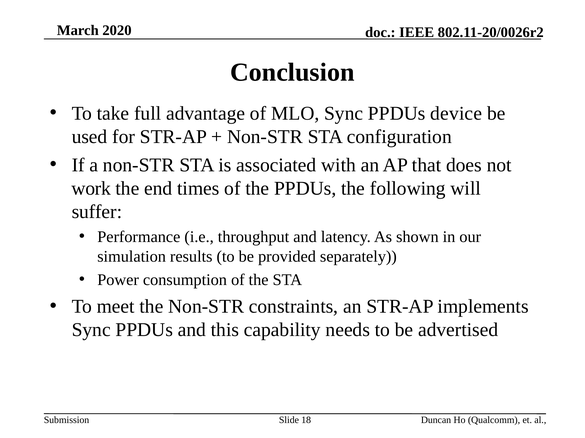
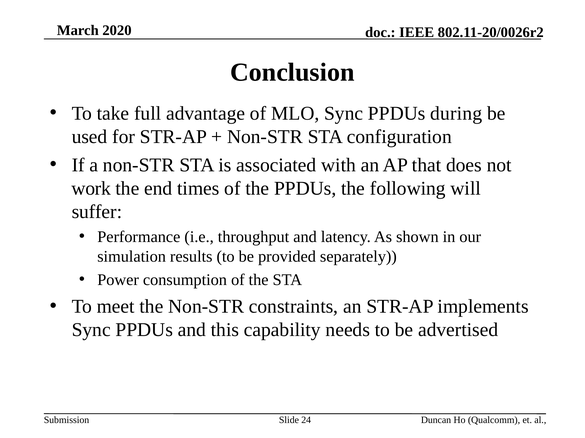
device: device -> during (456, 114)
18: 18 -> 24 (306, 421)
